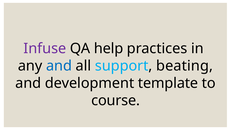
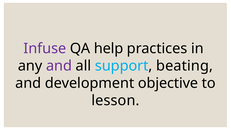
and colour: blue -> purple (59, 66)
template: template -> objective (168, 83)
course: course -> lesson (115, 100)
